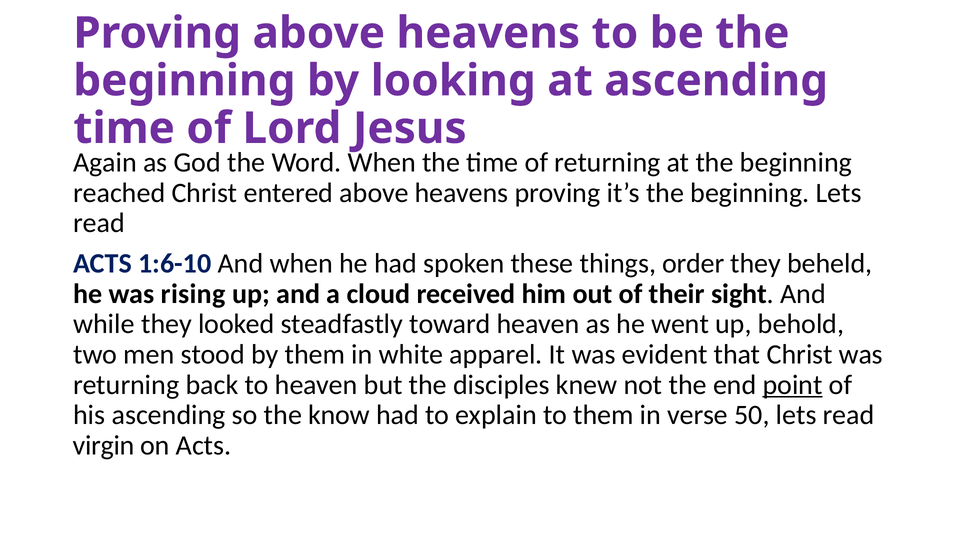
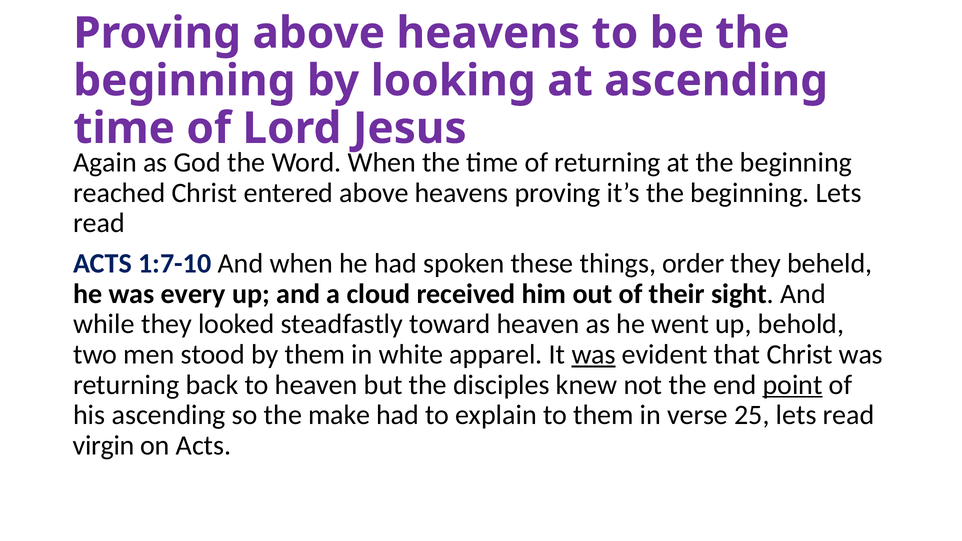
1:6-10: 1:6-10 -> 1:7-10 (175, 264)
rising: rising -> every (193, 294)
was underline: none -> present (594, 355)
know: know -> make (339, 415)
50: 50 -> 25 (752, 415)
